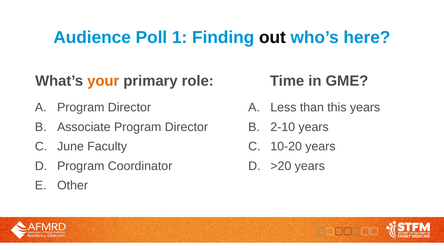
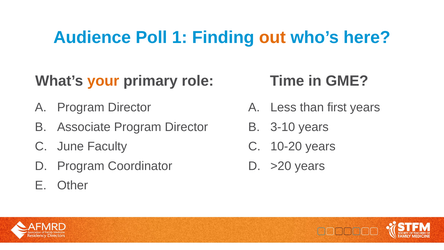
out colour: black -> orange (272, 37)
this: this -> first (337, 107)
2-10: 2-10 -> 3-10 (283, 127)
